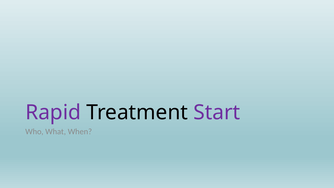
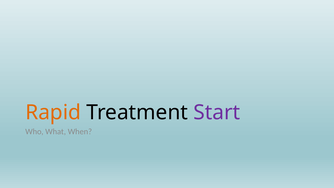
Rapid colour: purple -> orange (53, 112)
